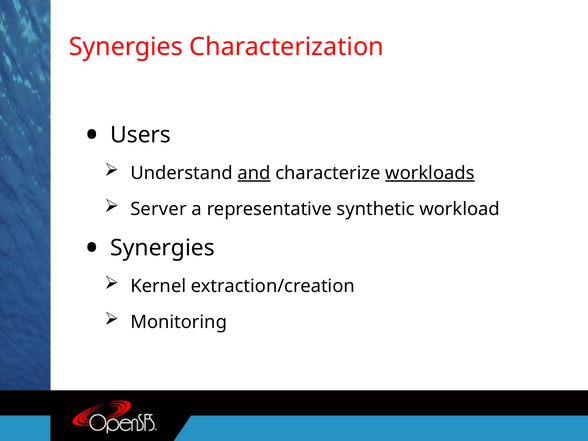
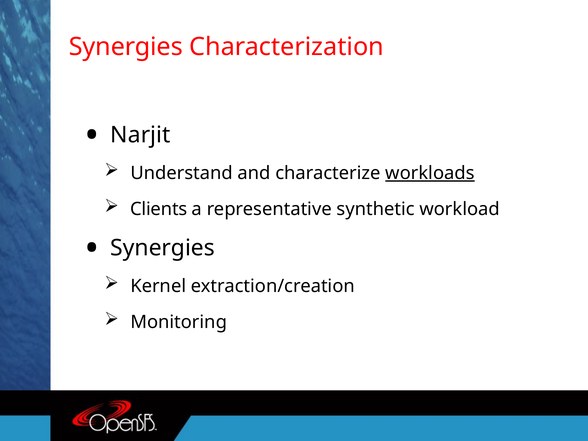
Users: Users -> Narjit (140, 135)
and underline: present -> none (254, 173)
Server: Server -> Clients (159, 209)
